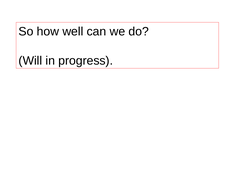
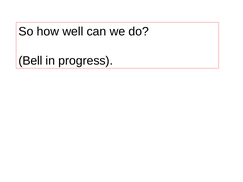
Will: Will -> Bell (30, 61)
